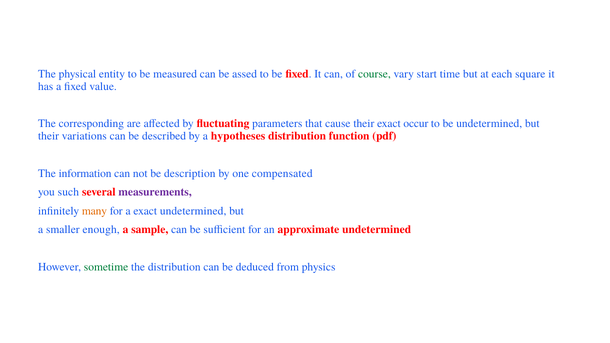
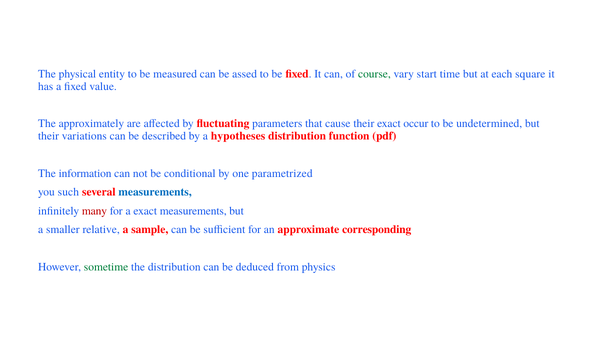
corresponding: corresponding -> approximately (91, 124)
description: description -> conditional (190, 174)
compensated: compensated -> parametrized (282, 174)
measurements colour: purple -> blue (155, 192)
many colour: orange -> red (94, 211)
exact undetermined: undetermined -> measurements (193, 211)
enough: enough -> relative (101, 230)
approximate undetermined: undetermined -> corresponding (377, 230)
